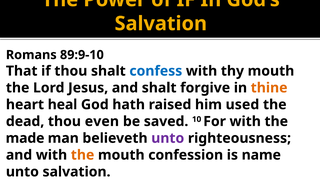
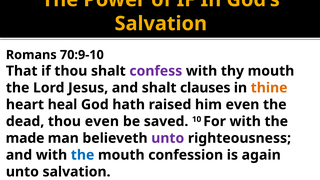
89:9-10: 89:9-10 -> 70:9-10 (82, 55)
confess colour: blue -> purple (156, 71)
forgive: forgive -> clauses (205, 88)
him used: used -> even (242, 105)
the colour: orange -> blue (83, 155)
name: name -> again (261, 155)
